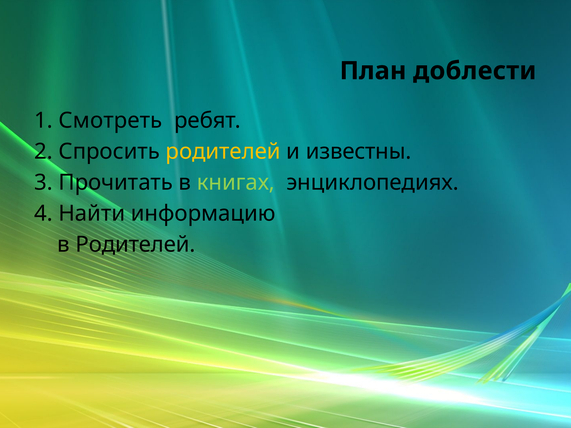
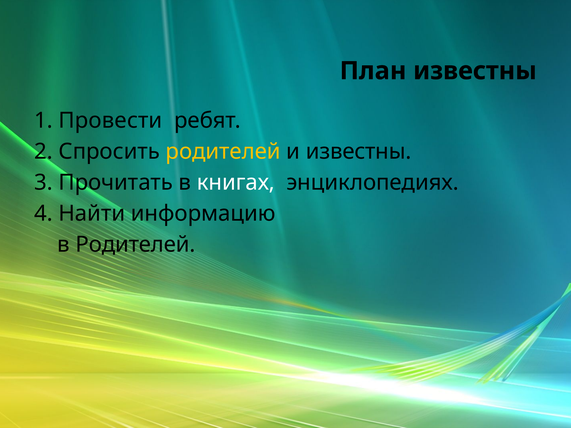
План доблести: доблести -> известны (475, 71)
Смотреть: Смотреть -> Провести (110, 120)
книгах colour: light green -> white (236, 183)
